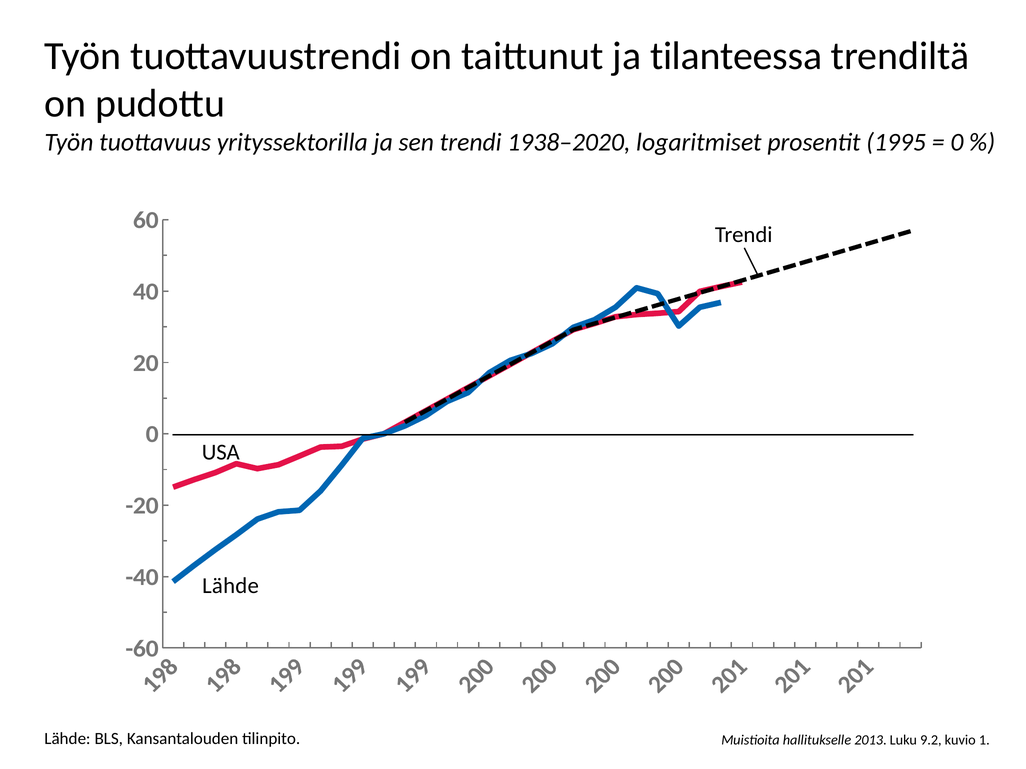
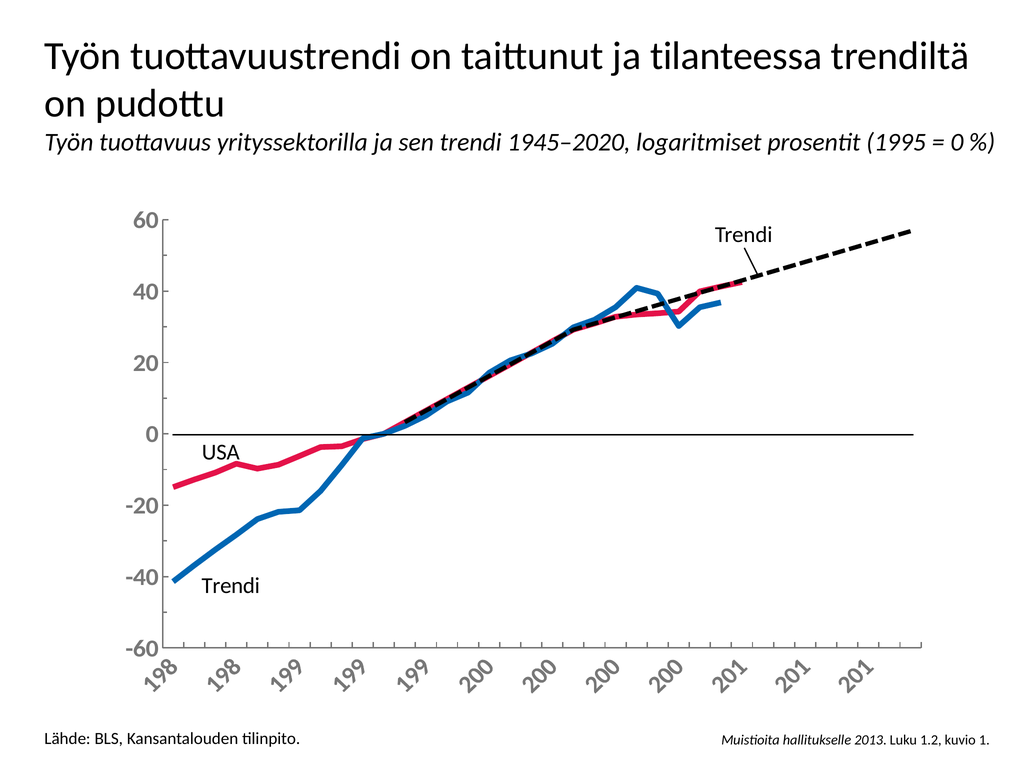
1938–2020: 1938–2020 -> 1945–2020 (569, 142)
Lähde: Lähde -> Trendi (231, 586)
9.2: 9.2 -> 1.2 (931, 741)
